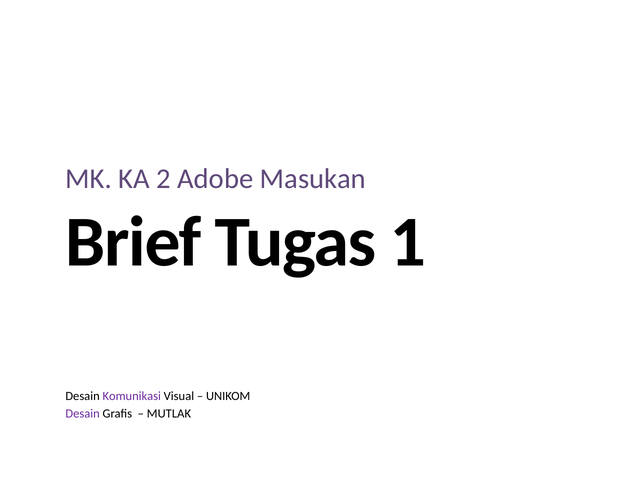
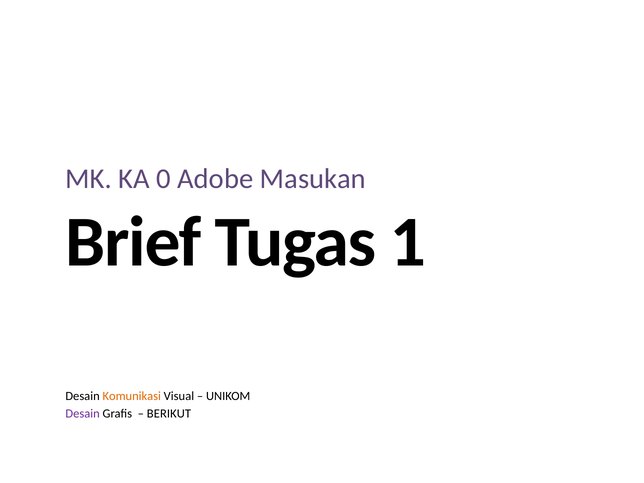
2: 2 -> 0 (164, 179)
Komunikasi colour: purple -> orange (132, 396)
MUTLAK: MUTLAK -> BERIKUT (169, 413)
